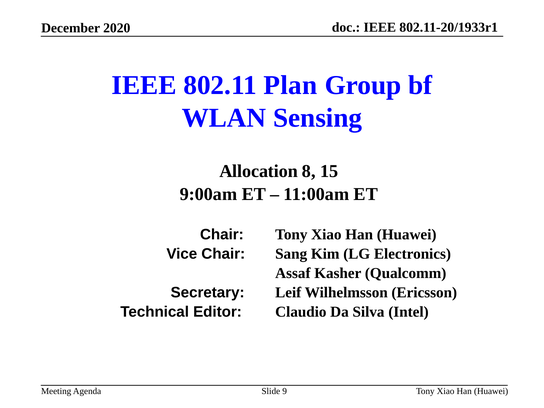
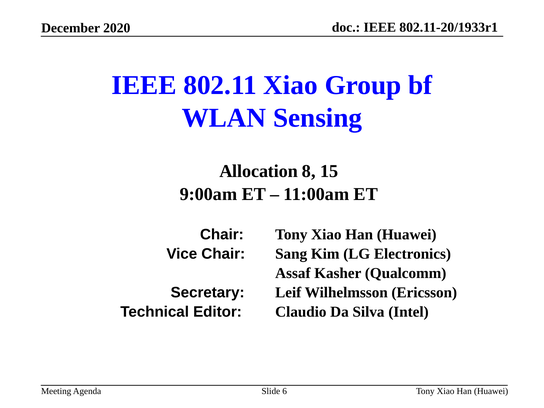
802.11 Plan: Plan -> Xiao (290, 85)
9: 9 -> 6 (285, 391)
